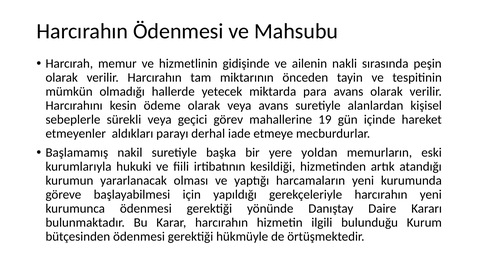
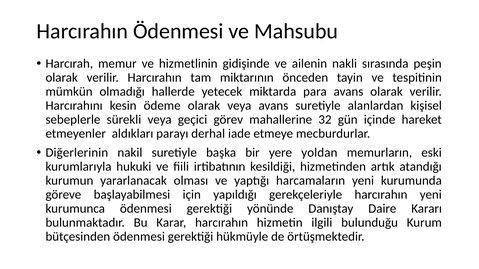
19: 19 -> 32 (325, 120)
Başlamamış: Başlamamış -> Diğerlerinin (77, 153)
